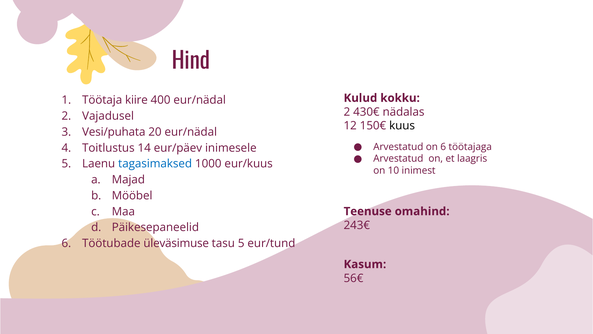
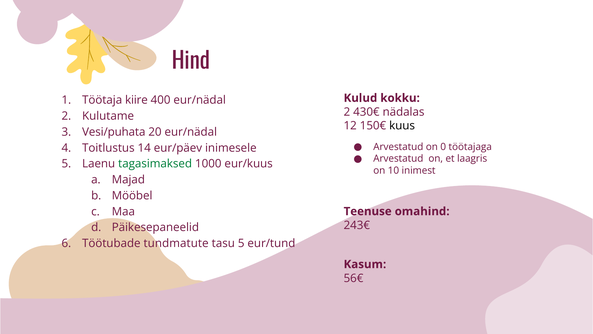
Vajadusel: Vajadusel -> Kulutame (108, 116)
on 6: 6 -> 0 (443, 147)
tagasimaksed colour: blue -> green (155, 164)
üleväsimuse: üleväsimuse -> tundmatute (176, 243)
